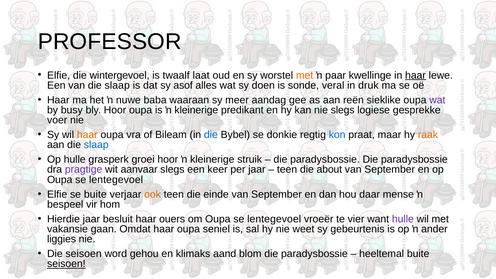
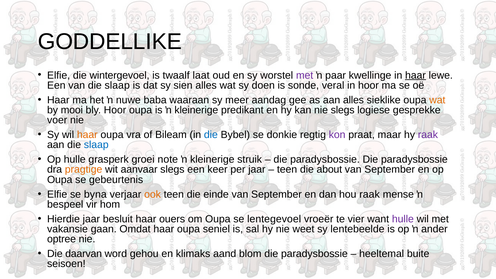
PROFESSOR: PROFESSOR -> GODDELLIKE (110, 42)
met colour: orange -> purple (305, 75)
asof: asof -> sien (183, 85)
in druk: druk -> hoor (368, 85)
aan reën: reën -> alles (353, 100)
wat colour: purple -> orange (437, 100)
busy: busy -> mooi (72, 110)
kon colour: blue -> purple (337, 135)
raak colour: orange -> purple (428, 135)
groei hoor: hoor -> note (168, 160)
pragtige colour: purple -> orange (84, 170)
lentegevoel: lentegevoel -> gebeurtenis (116, 180)
se buite: buite -> byna (95, 194)
hou daar: daar -> raak (370, 194)
gebeurtenis: gebeurtenis -> lentebeelde (357, 229)
liggies: liggies -> optree (62, 239)
Die seisoen: seisoen -> daarvan (84, 254)
seisoen underline: present -> none (66, 264)
